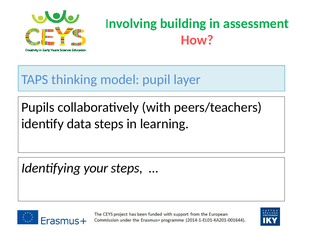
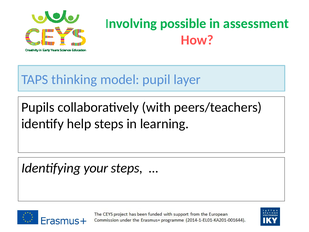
building: building -> possible (183, 24)
data: data -> help (79, 124)
